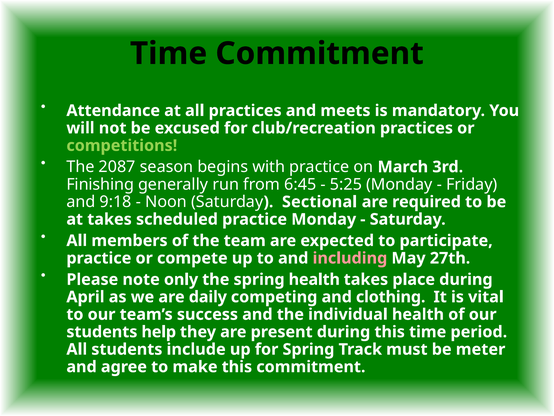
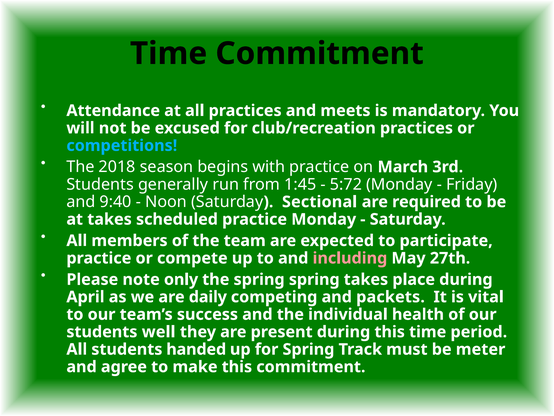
competitions colour: light green -> light blue (122, 145)
2087: 2087 -> 2018 (117, 167)
Finishing: Finishing -> Students (100, 184)
6:45: 6:45 -> 1:45 (300, 184)
5:25: 5:25 -> 5:72 (346, 184)
9:18: 9:18 -> 9:40 (116, 202)
spring health: health -> spring (314, 279)
clothing: clothing -> packets (391, 297)
help: help -> well (159, 332)
include: include -> handed (196, 349)
